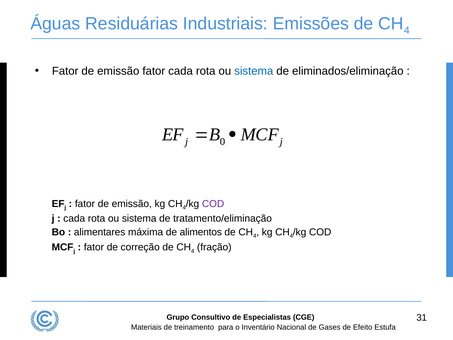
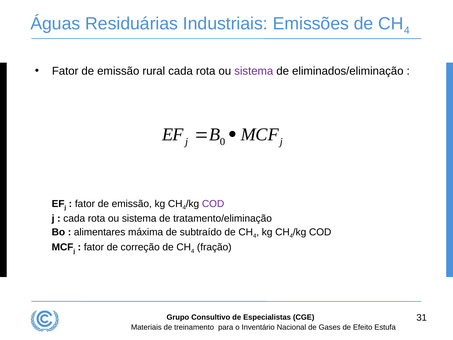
emissão fator: fator -> rural (154, 71)
sistema colour: blue -> purple (254, 71)
alimentos: alimentos -> subtraído (201, 232)
